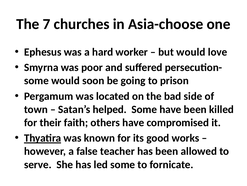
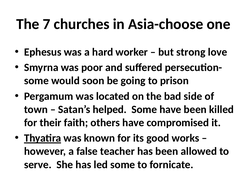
but would: would -> strong (191, 52)
